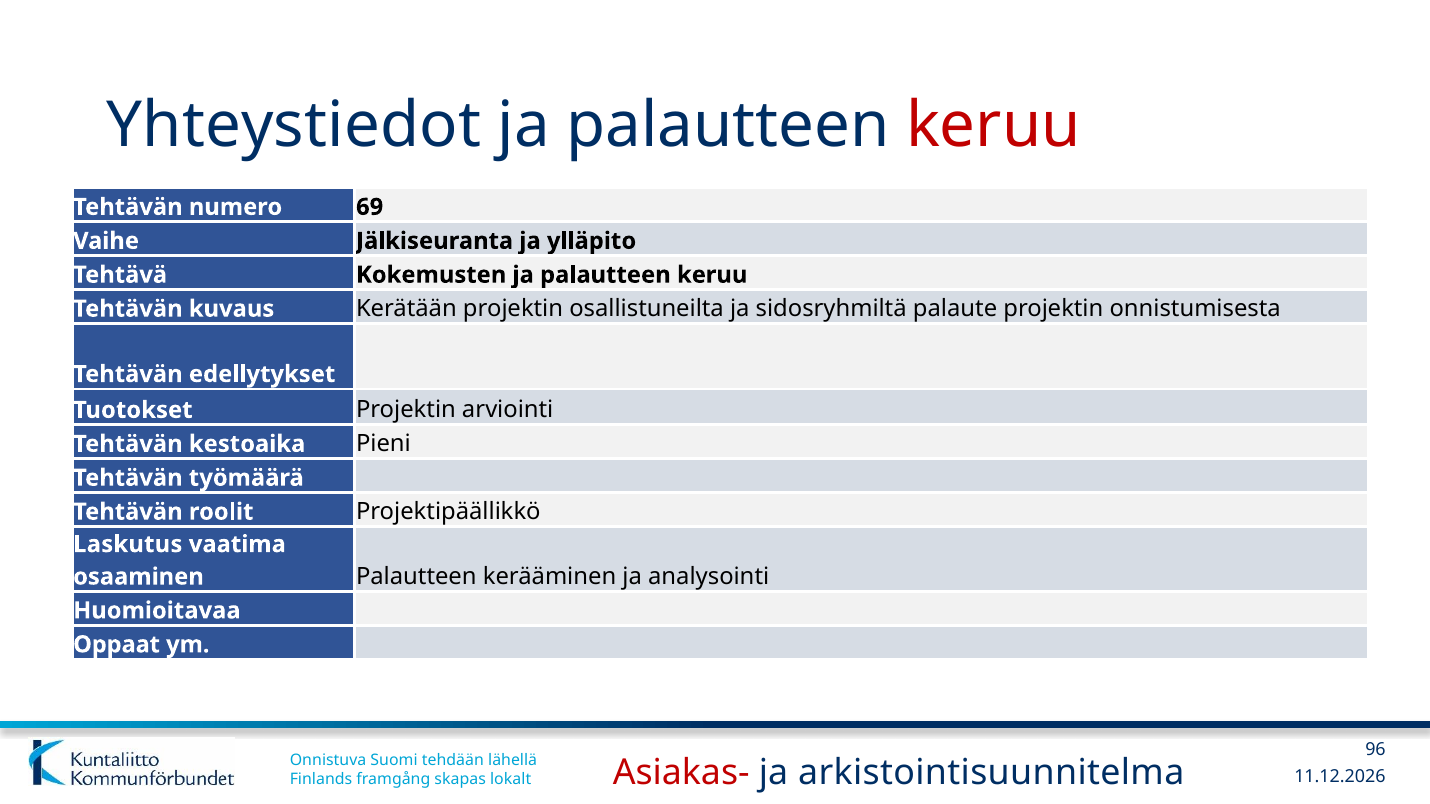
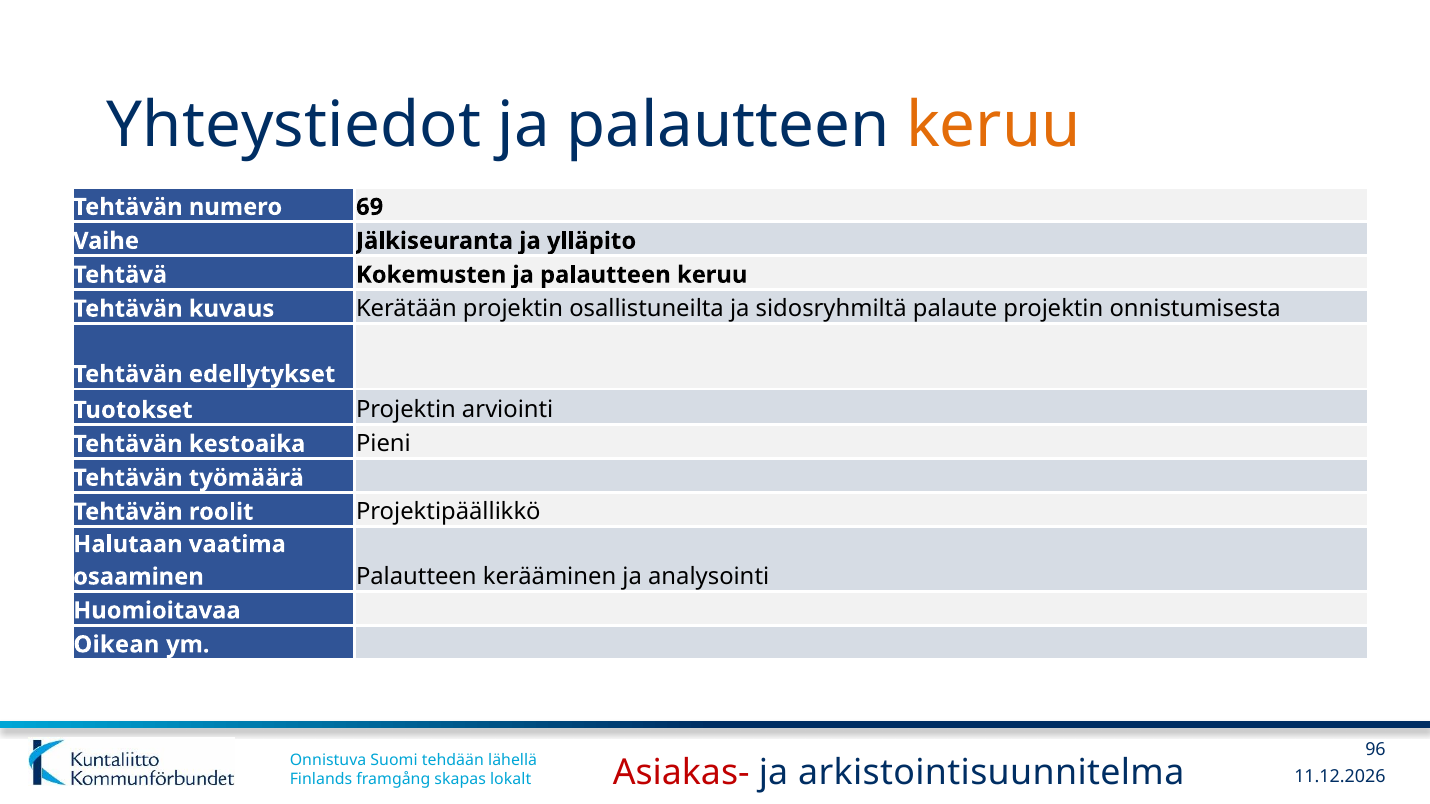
keruu colour: red -> orange (993, 125)
Laskutus: Laskutus -> Halutaan (128, 545)
Oppaat: Oppaat -> Oikean (116, 645)
